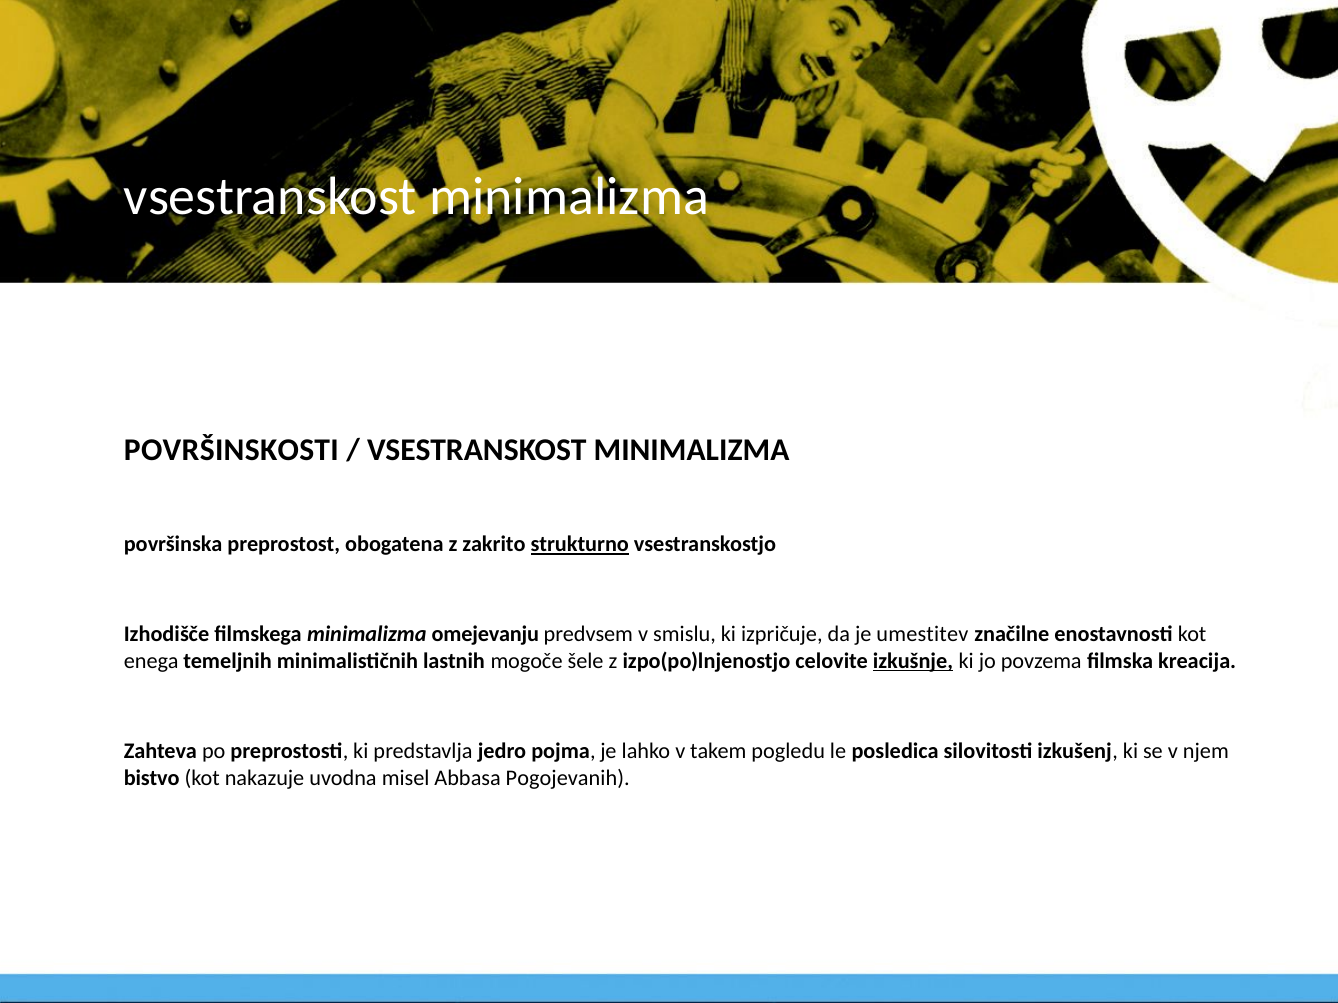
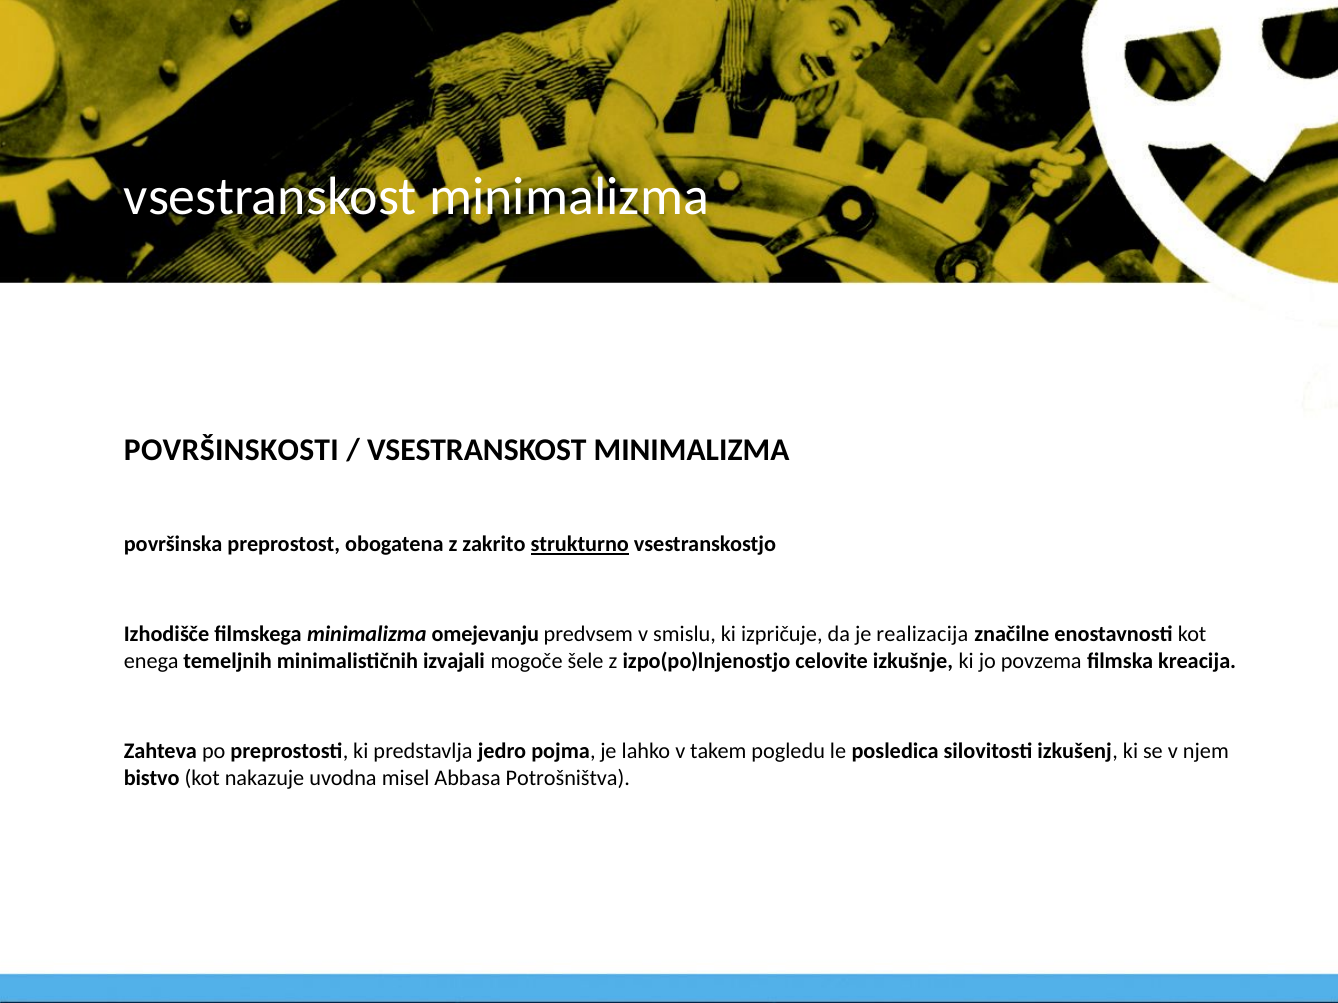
umestitev: umestitev -> realizacija (922, 635)
lastnih: lastnih -> izvajali (454, 661)
izkušnje underline: present -> none (913, 661)
Pogojevanih: Pogojevanih -> Potrošništva (568, 778)
